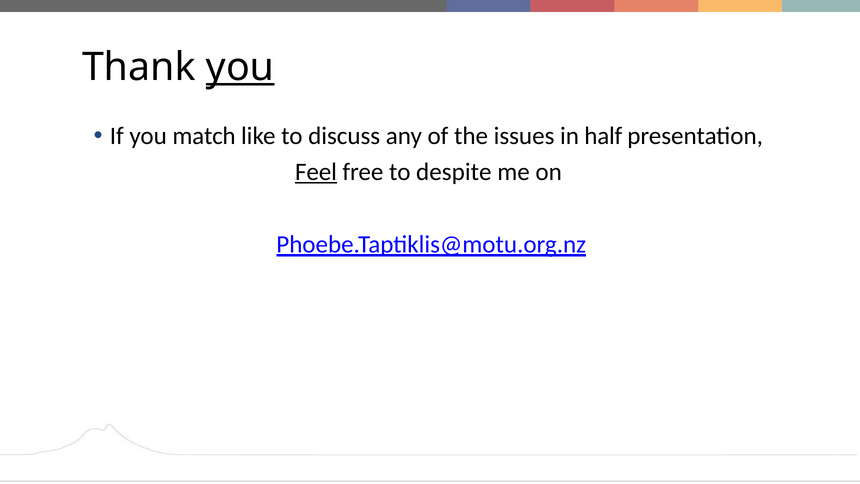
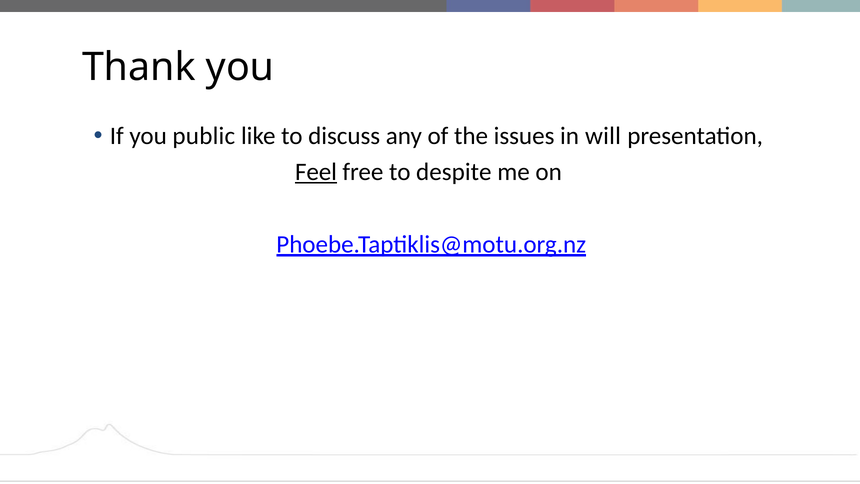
you underline: present -> none (240, 67)
match: match -> public (204, 136)
half: half -> will (603, 136)
